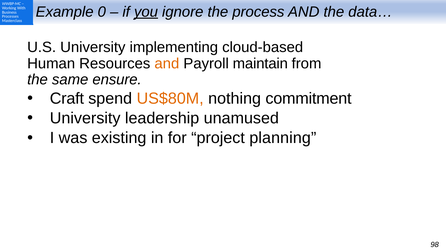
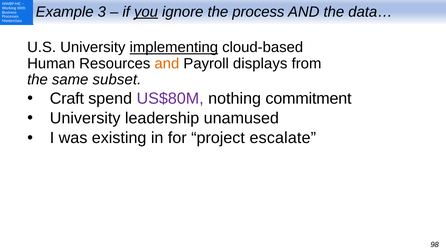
0: 0 -> 3 (102, 12)
implementing underline: none -> present (174, 47)
maintain: maintain -> displays (260, 63)
ensure: ensure -> subset (117, 79)
US$80M colour: orange -> purple (170, 99)
planning: planning -> escalate (283, 138)
